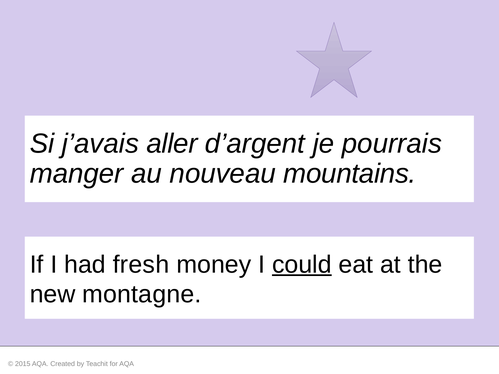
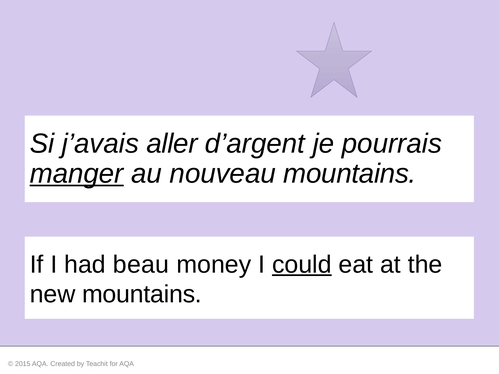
manger underline: none -> present (77, 174)
fresh: fresh -> beau (141, 265)
new montagne: montagne -> mountains (142, 295)
